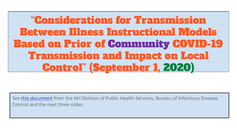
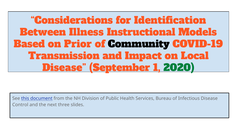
for Transmission: Transmission -> Identification (170, 21)
Community colour: purple -> black (139, 44)
Control: Control -> Disease (64, 68)
